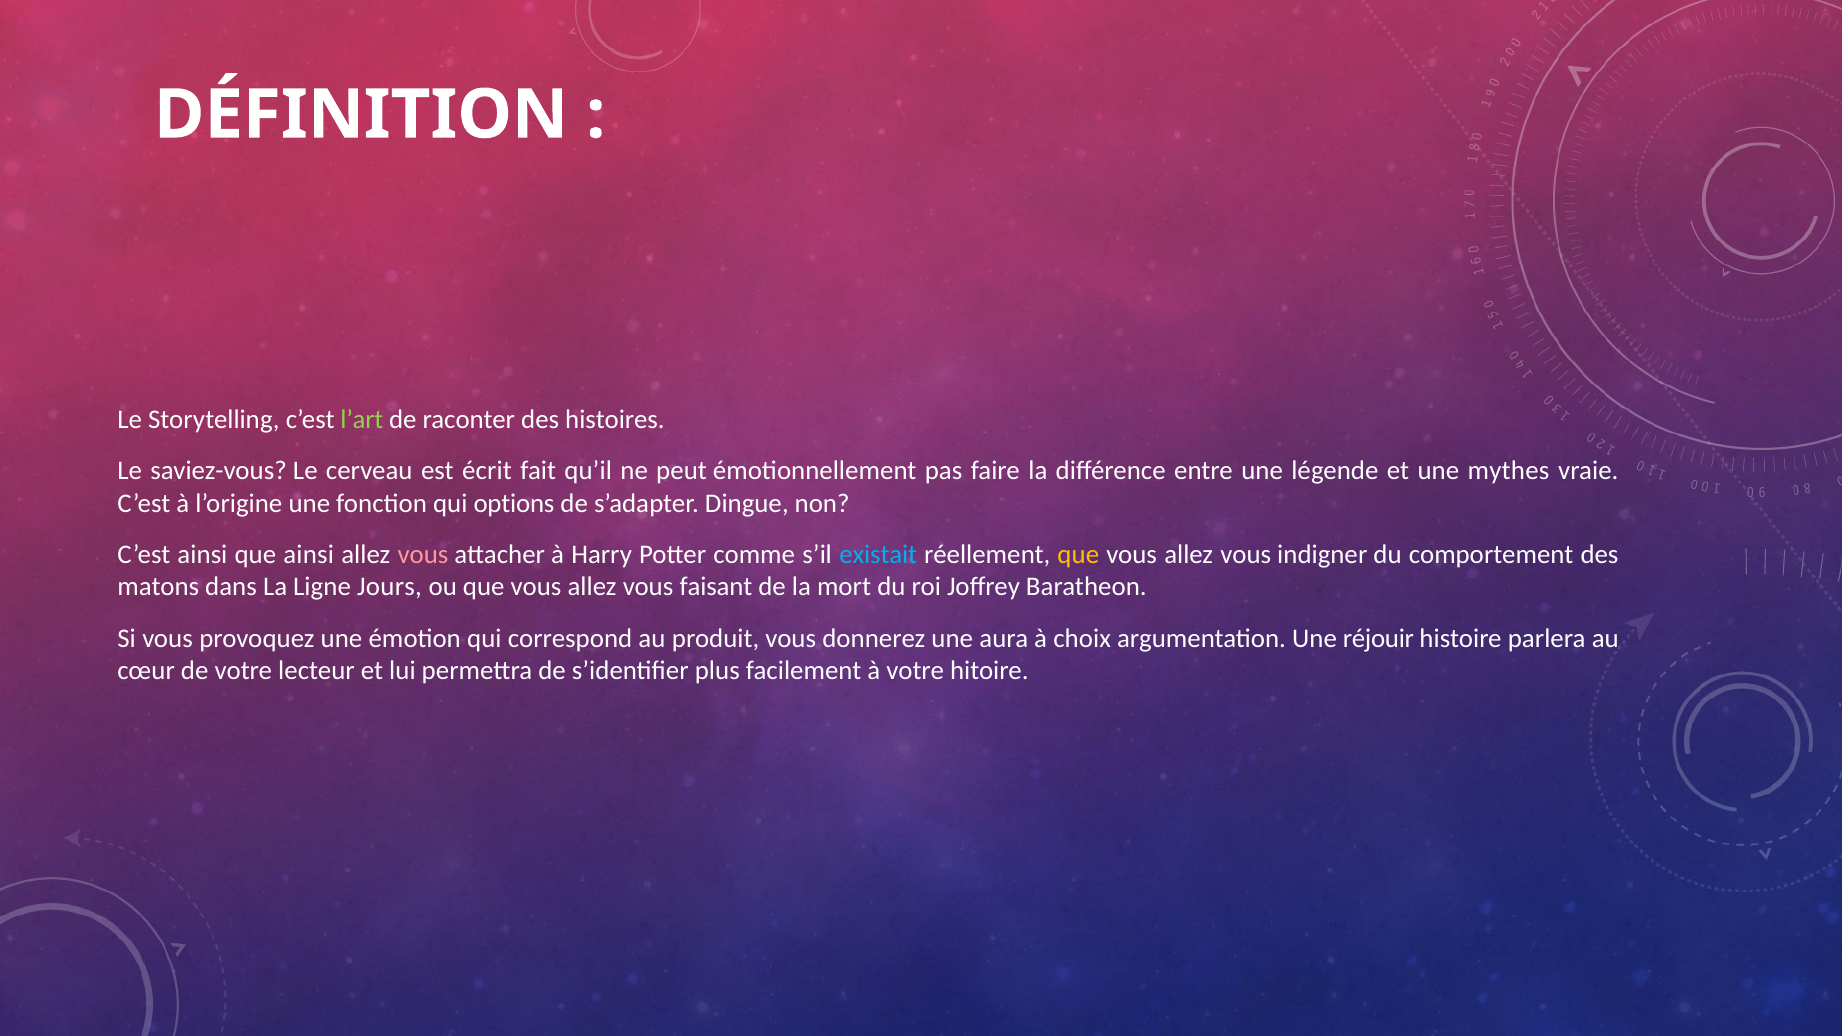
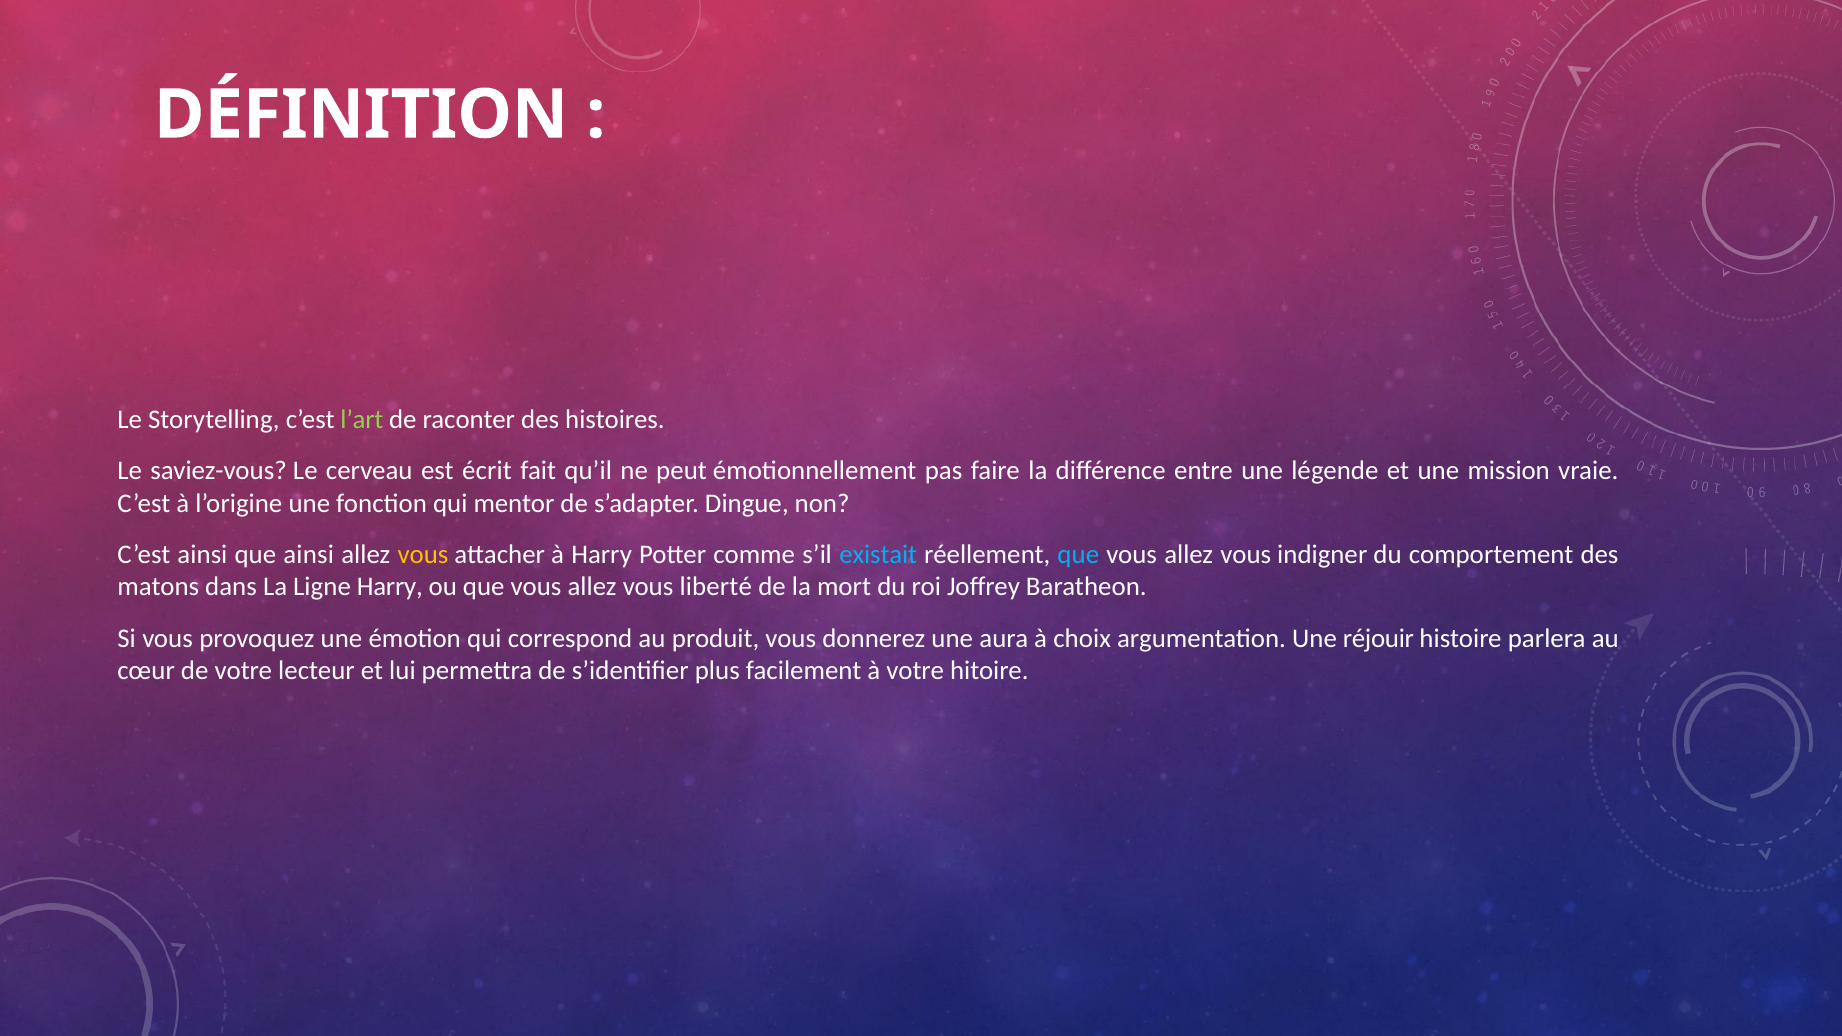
mythes: mythes -> mission (1509, 471)
options: options -> mentor (514, 503)
vous colour: pink -> yellow (423, 555)
que colour: yellow -> light blue (1078, 555)
Ligne Jours: Jours -> Harry (390, 587)
faisant: faisant -> liberté (716, 587)
